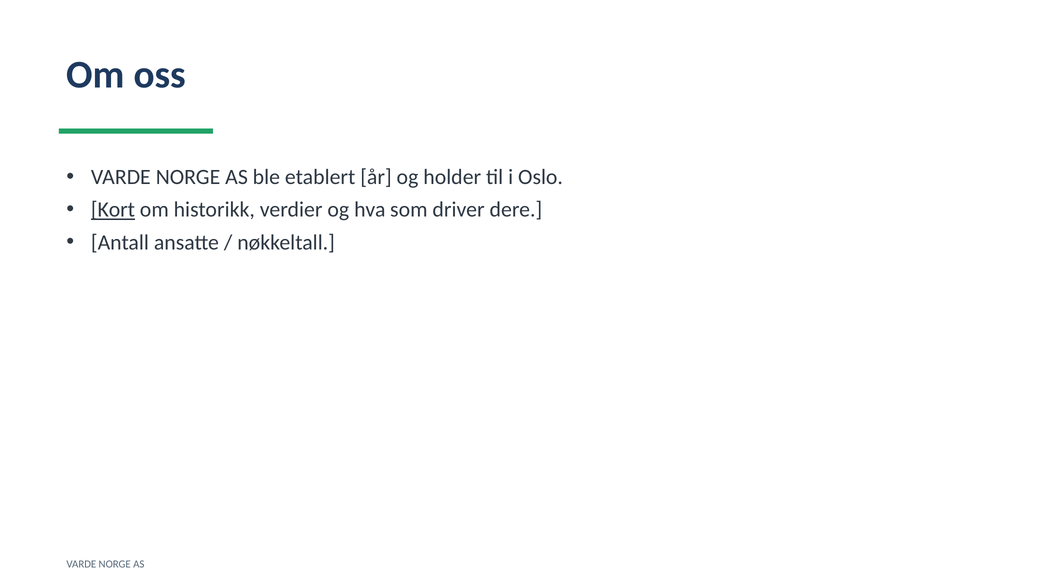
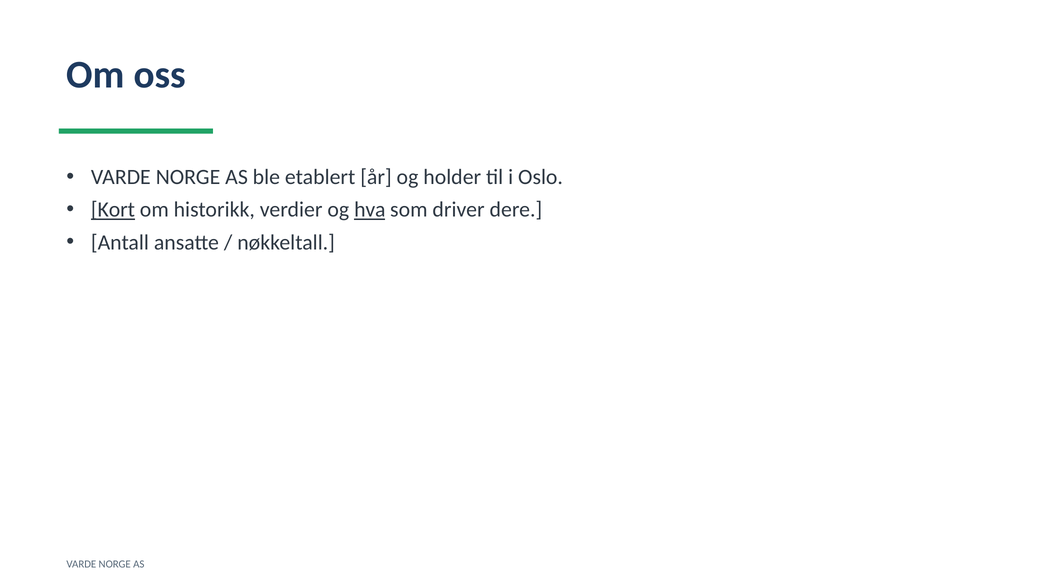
hva underline: none -> present (370, 210)
